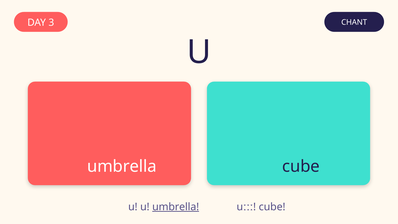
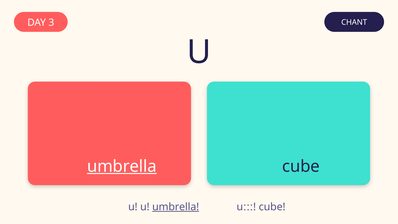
umbrella underline: none -> present (122, 166)
